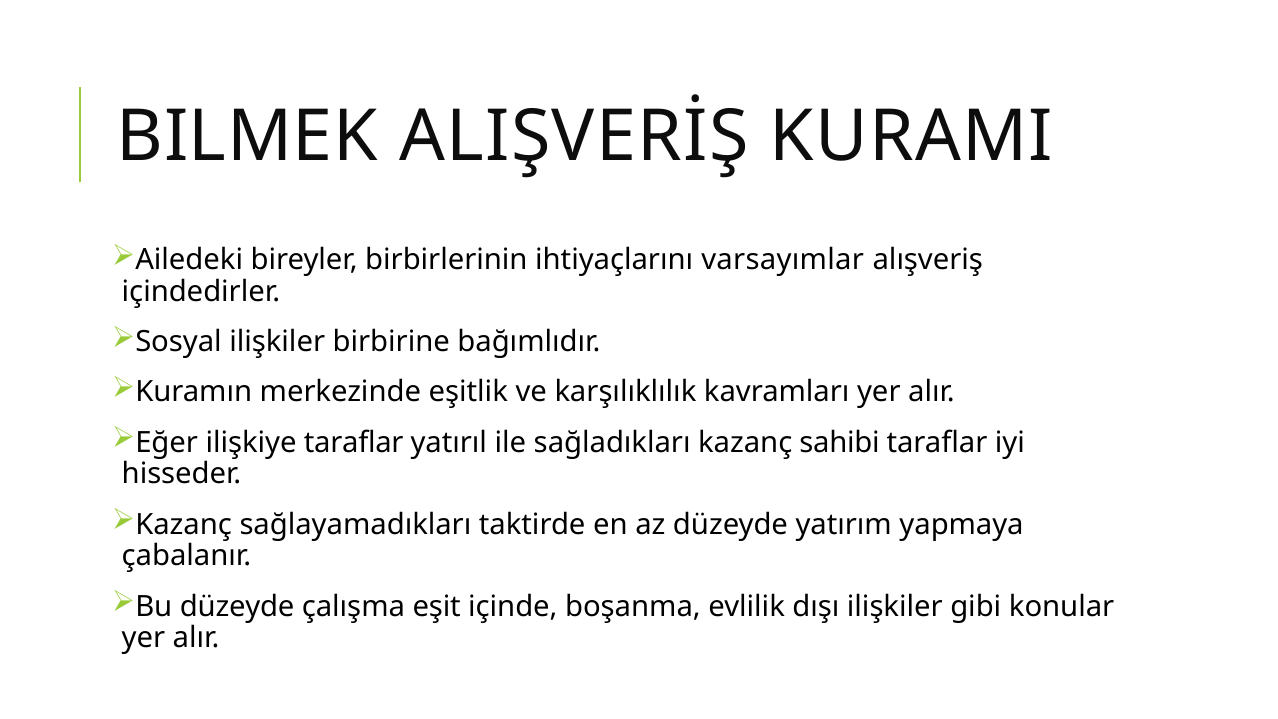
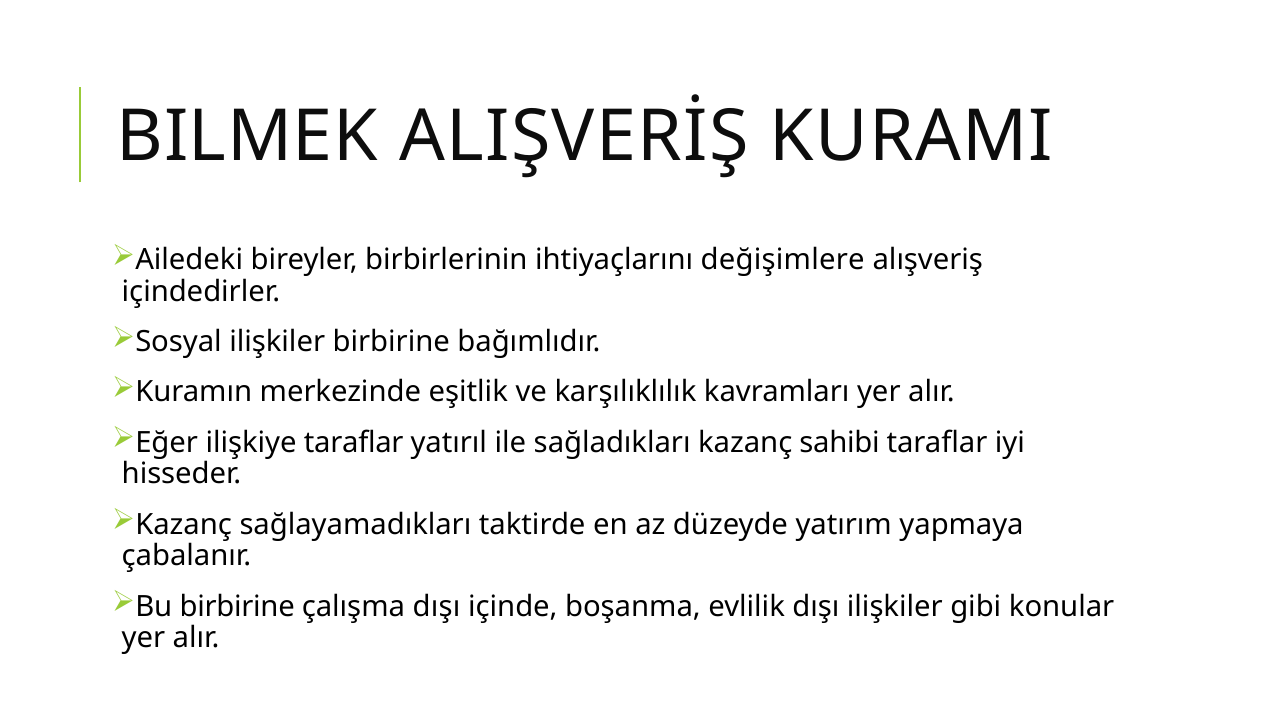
varsayımlar: varsayımlar -> değişimlere (783, 260)
Bu düzeyde: düzeyde -> birbirine (237, 606)
çalışma eşit: eşit -> dışı (436, 606)
